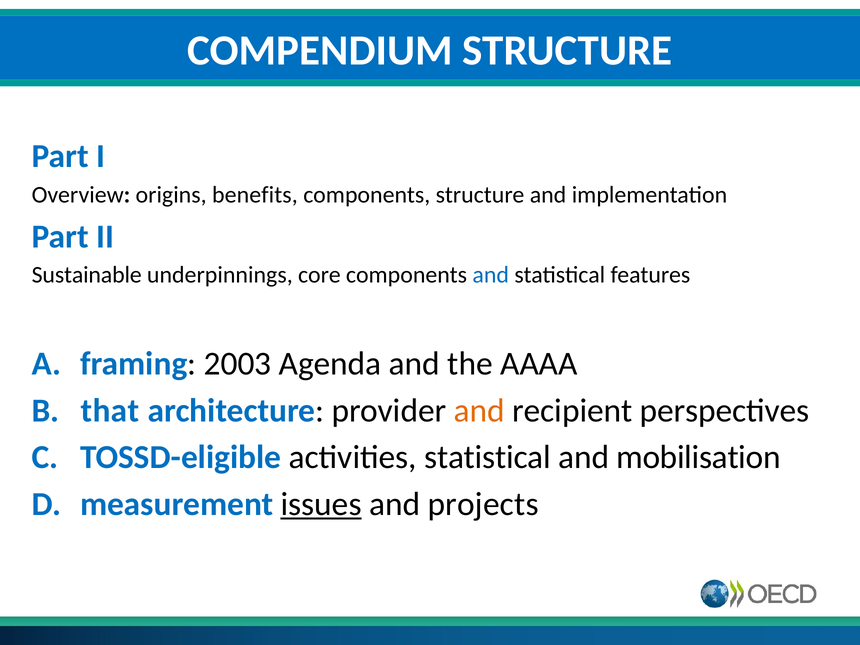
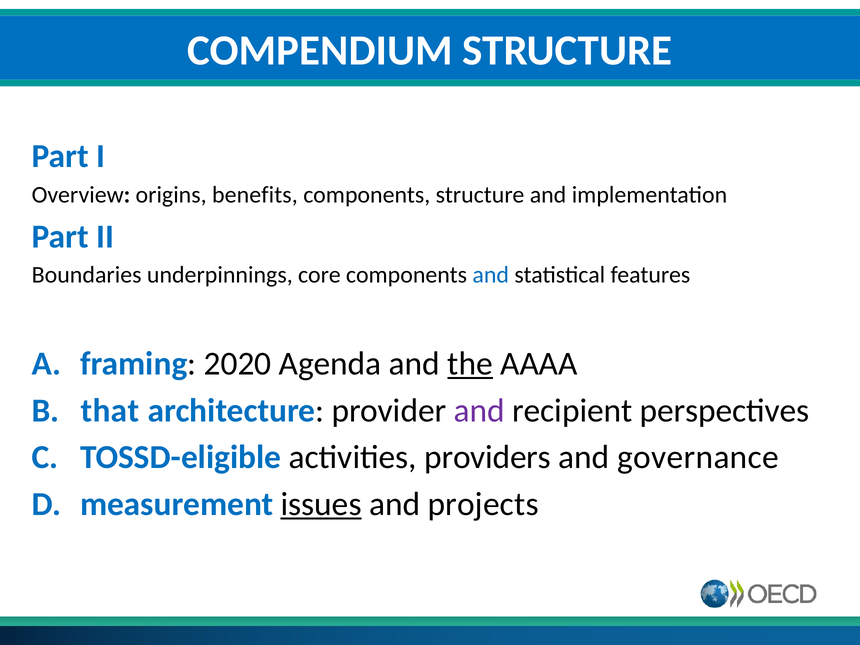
Sustainable: Sustainable -> Boundaries (87, 275)
2003: 2003 -> 2020 (238, 364)
the underline: none -> present (470, 364)
and colour: orange -> purple (479, 411)
activities statistical: statistical -> providers (488, 457)
mobilisation: mobilisation -> governance (698, 457)
